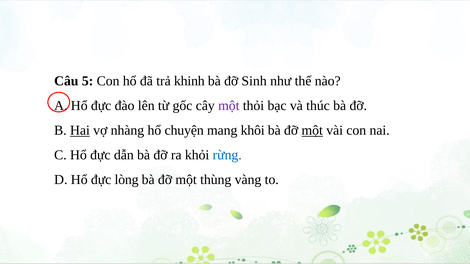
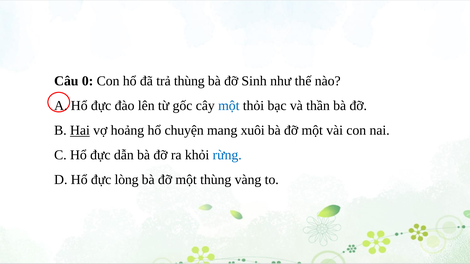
5: 5 -> 0 (88, 81)
trả khinh: khinh -> thùng (189, 81)
một colour: purple -> blue (229, 106)
thúc: thúc -> thần (318, 106)
nhàng: nhàng -> hoảng (127, 131)
khôi: khôi -> xuôi (253, 131)
một underline: present -> none (312, 131)
